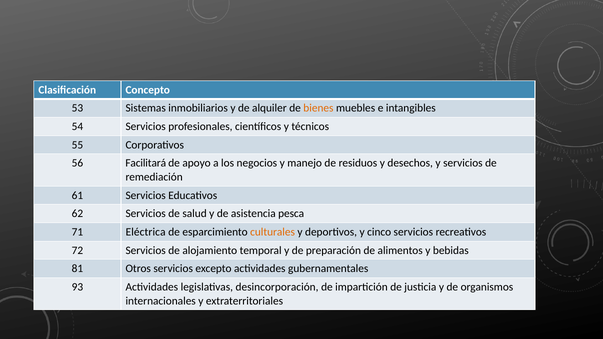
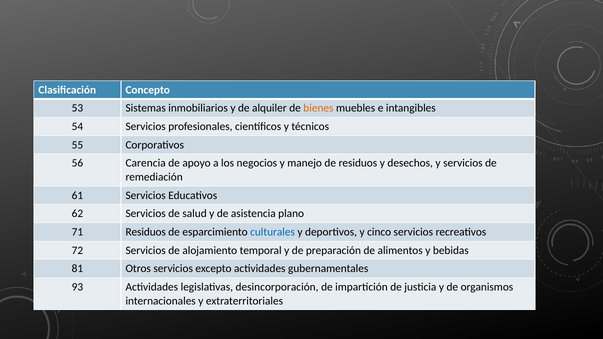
Facilitará: Facilitará -> Carencia (146, 163)
pesca: pesca -> plano (291, 214)
71 Eléctrica: Eléctrica -> Residuos (146, 232)
culturales colour: orange -> blue (273, 232)
